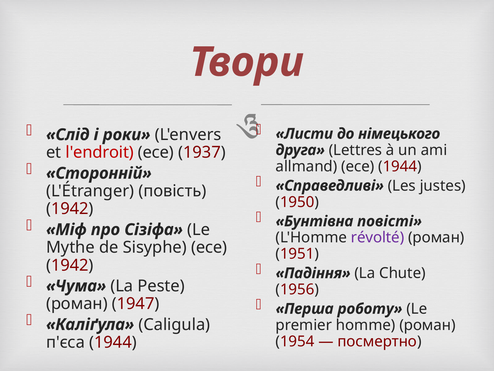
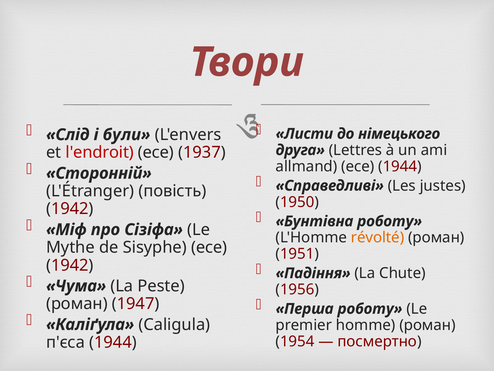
роки: роки -> були (127, 135)
Бунтівна повісті: повісті -> роботу (390, 221)
révolté colour: purple -> orange (378, 237)
